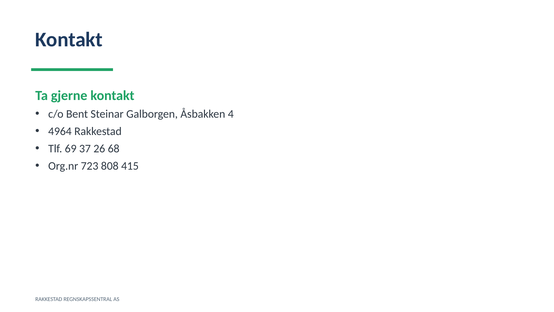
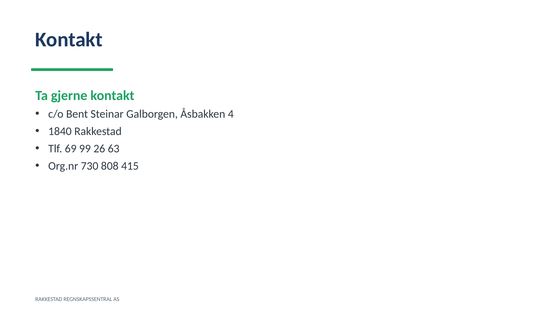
4964: 4964 -> 1840 (60, 131)
37: 37 -> 99 (85, 149)
68: 68 -> 63 (114, 149)
723: 723 -> 730 (90, 166)
